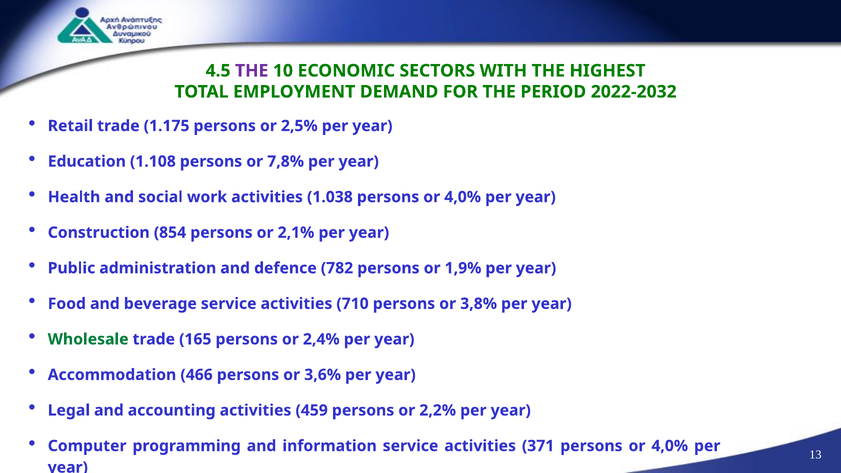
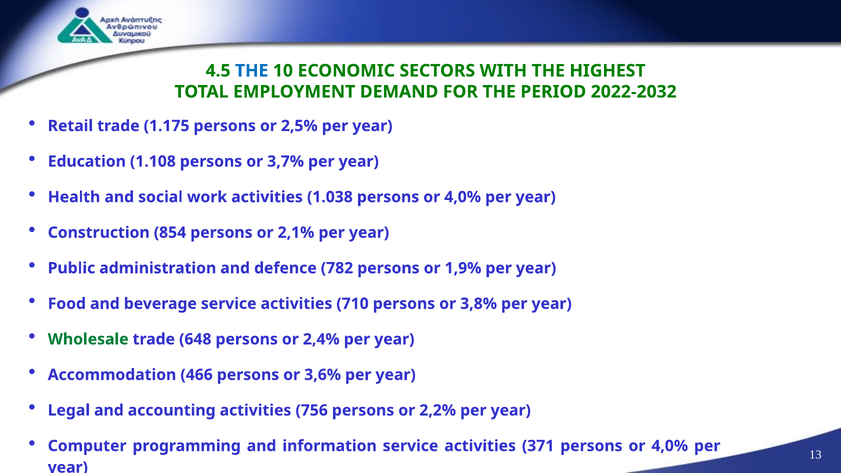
THE colour: purple -> blue (252, 71)
7,8%: 7,8% -> 3,7% (286, 161)
165: 165 -> 648 (195, 339)
459: 459 -> 756 (312, 410)
